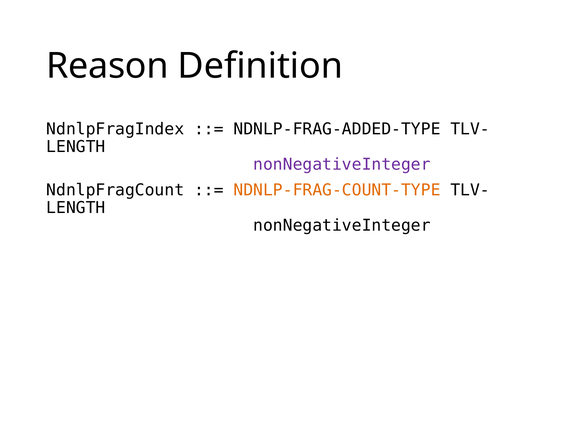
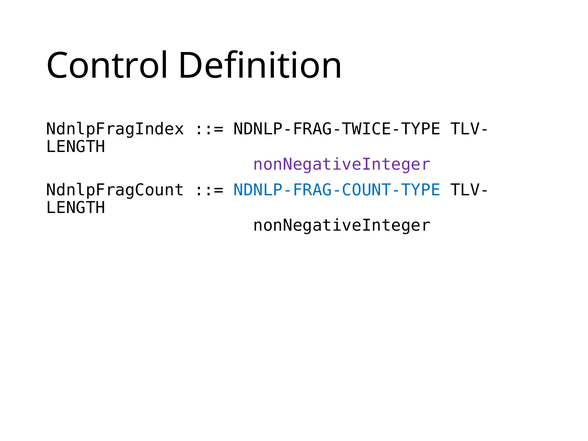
Reason: Reason -> Control (107, 66)
NDNLP-FRAG-ADDED-TYPE: NDNLP-FRAG-ADDED-TYPE -> NDNLP-FRAG-TWICE-TYPE (337, 129)
NDNLP-FRAG-COUNT-TYPE colour: orange -> blue (337, 190)
